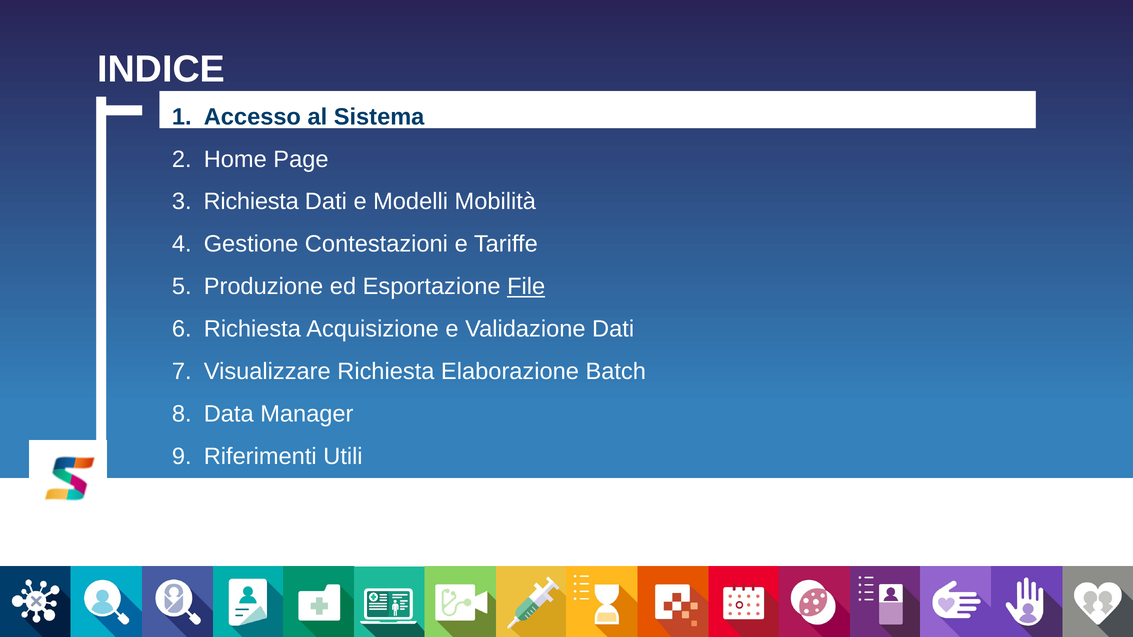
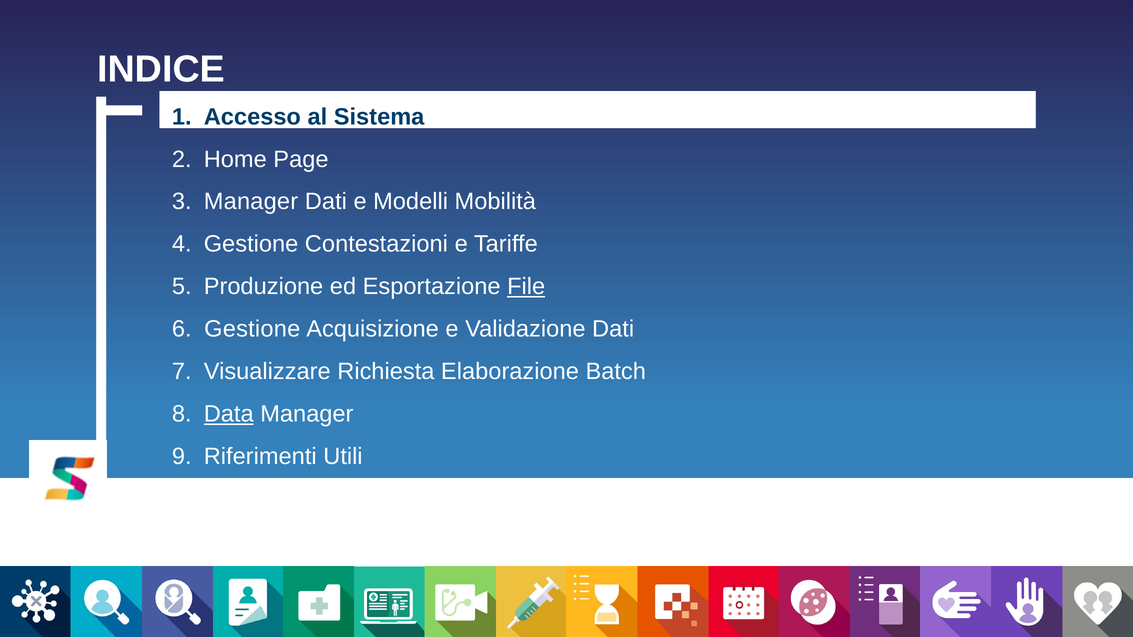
Richiesta: Richiesta -> Manager (251, 202)
Richiesta: Richiesta -> Gestione (252, 329)
Data underline: none -> present (229, 414)
